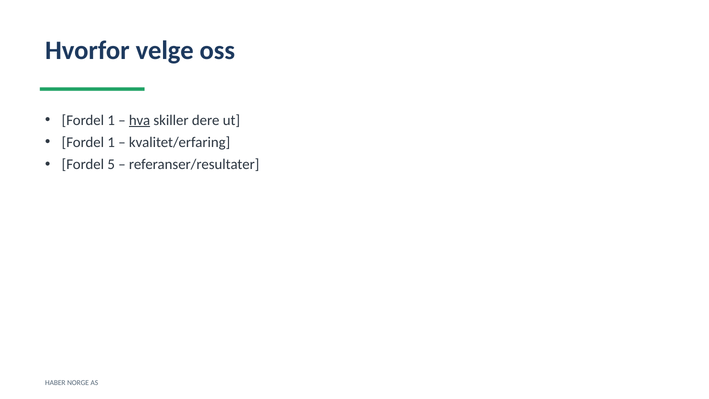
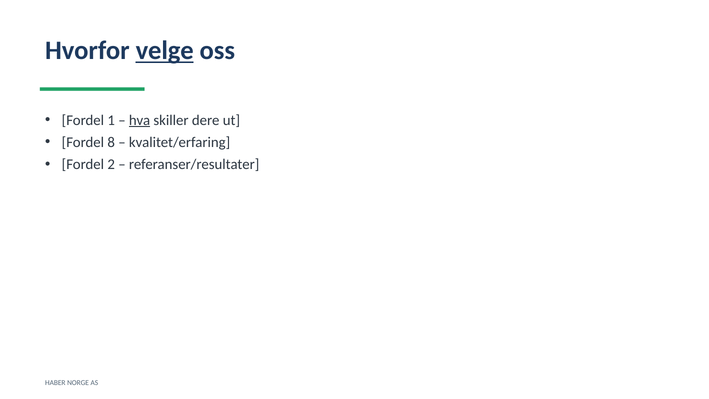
velge underline: none -> present (165, 51)
1: 1 -> 8 (111, 142)
5: 5 -> 2 (111, 164)
